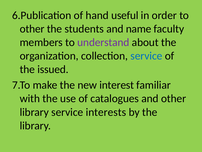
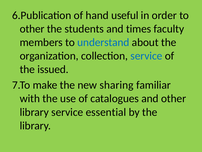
name: name -> times (139, 29)
understand colour: purple -> blue (103, 42)
interest: interest -> sharing (117, 85)
interests: interests -> essential (106, 112)
